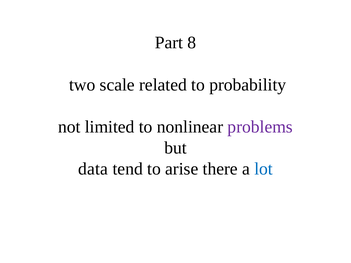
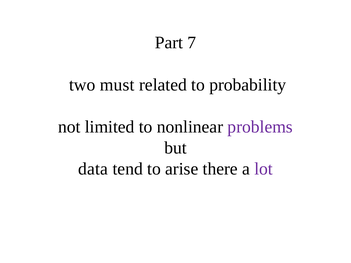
8: 8 -> 7 (192, 43)
scale: scale -> must (117, 85)
lot colour: blue -> purple (264, 169)
